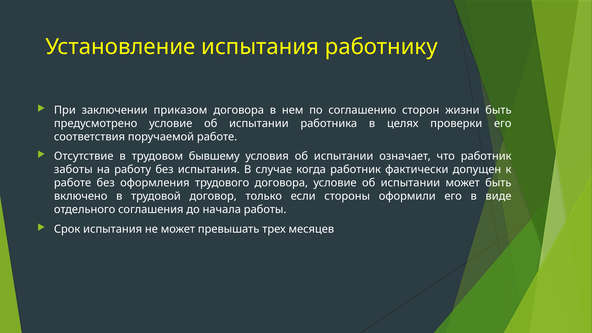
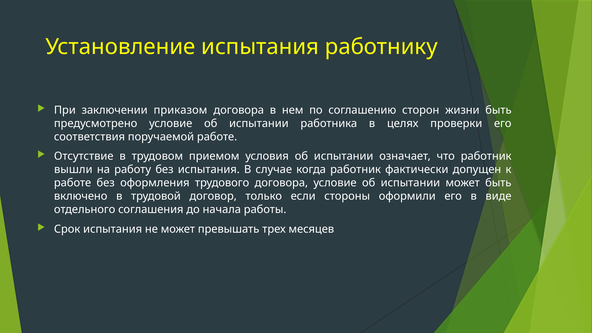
бывшему: бывшему -> приемом (214, 156)
заботы: заботы -> вышли (73, 170)
